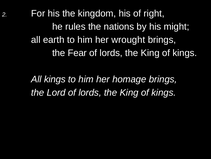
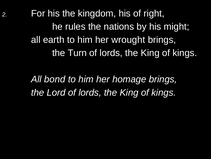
Fear: Fear -> Turn (77, 53)
All kings: kings -> bond (55, 79)
